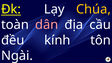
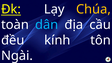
dân colour: pink -> light blue (47, 25)
